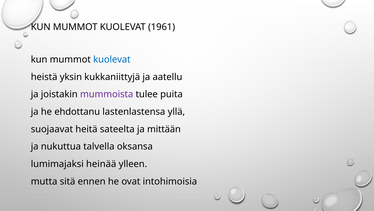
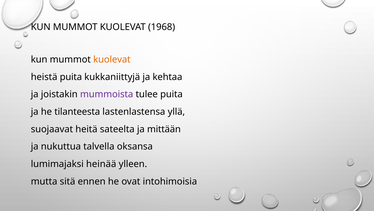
1961: 1961 -> 1968 (162, 27)
kuolevat colour: blue -> orange (112, 59)
heistä yksin: yksin -> puita (71, 77)
aatellu: aatellu -> kehtaa (167, 77)
ehdottanu: ehdottanu -> tilanteesta (77, 111)
